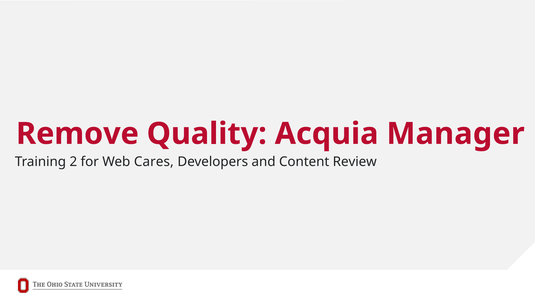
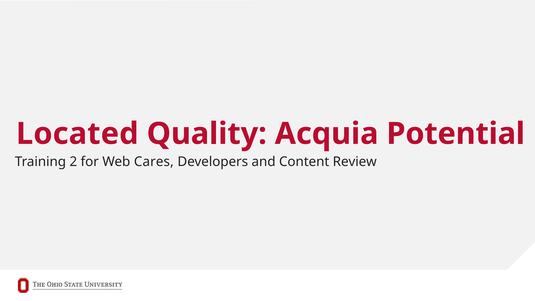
Remove: Remove -> Located (77, 134)
Manager: Manager -> Potential (456, 134)
